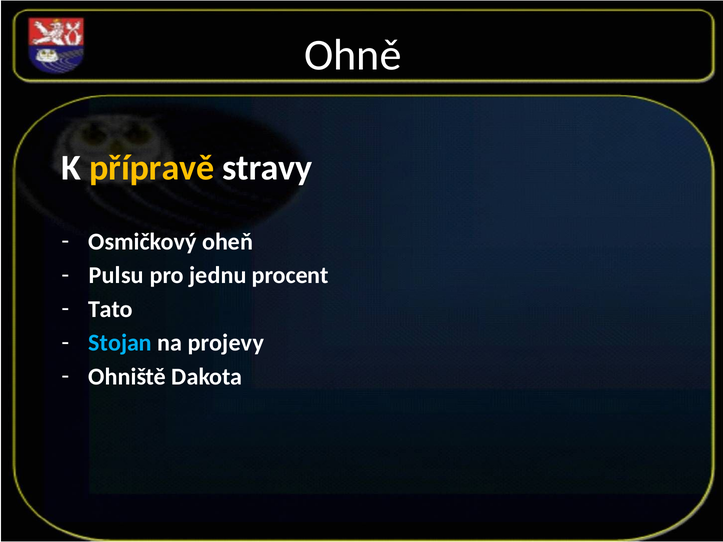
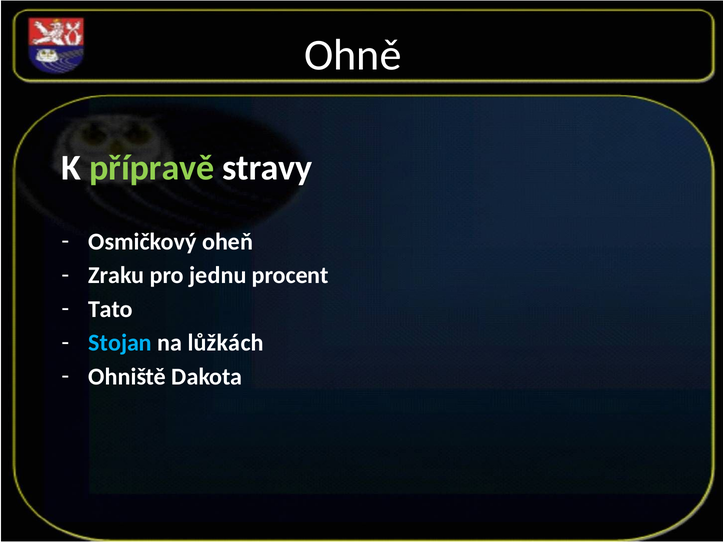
přípravě colour: yellow -> light green (152, 168)
Pulsu: Pulsu -> Zraku (116, 276)
projevy: projevy -> lůžkách (226, 343)
